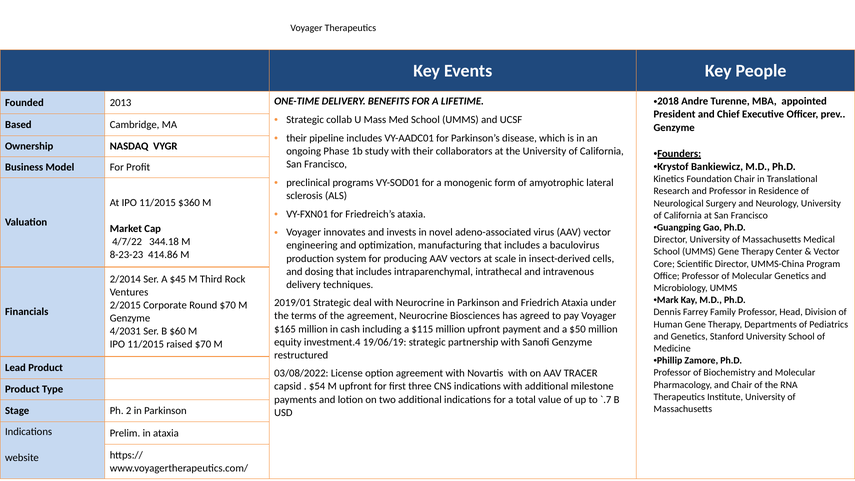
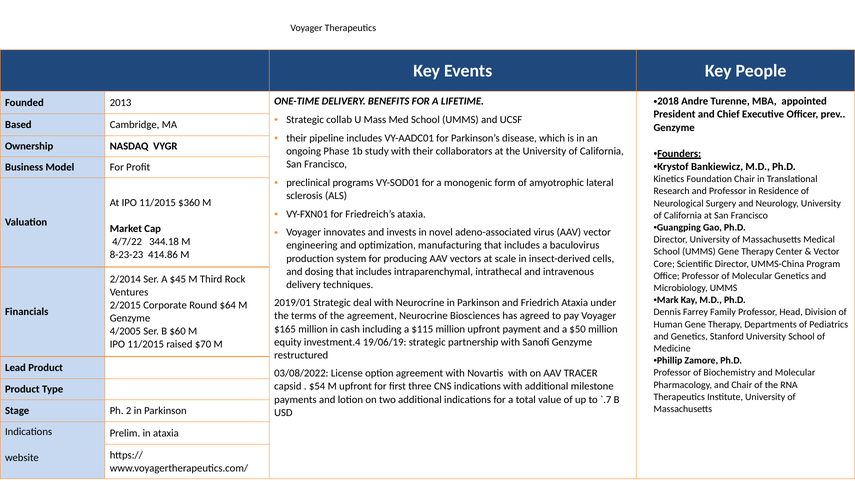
Round $70: $70 -> $64 (228, 305)
4/2031: 4/2031 -> 4/2005 (125, 331)
